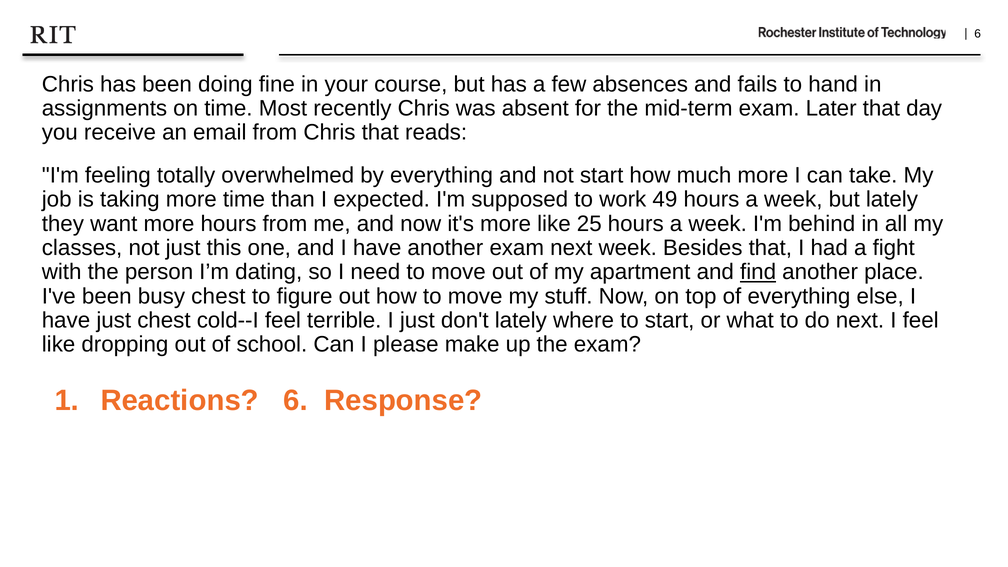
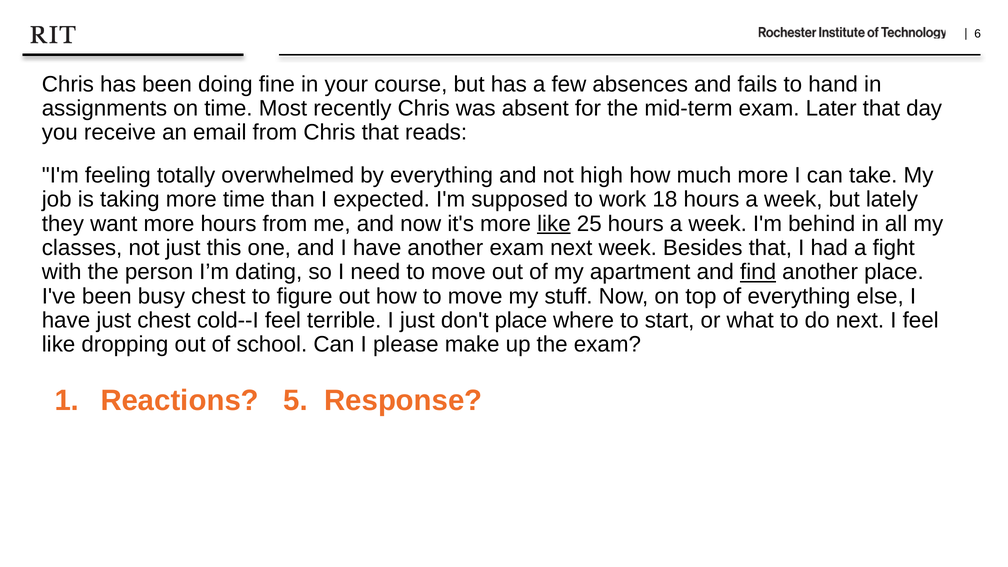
not start: start -> high (602, 175)
49: 49 -> 18 (665, 200)
like underline: none -> present (554, 224)
don't lately: lately -> place (521, 320)
Reactions 6: 6 -> 5 (296, 400)
